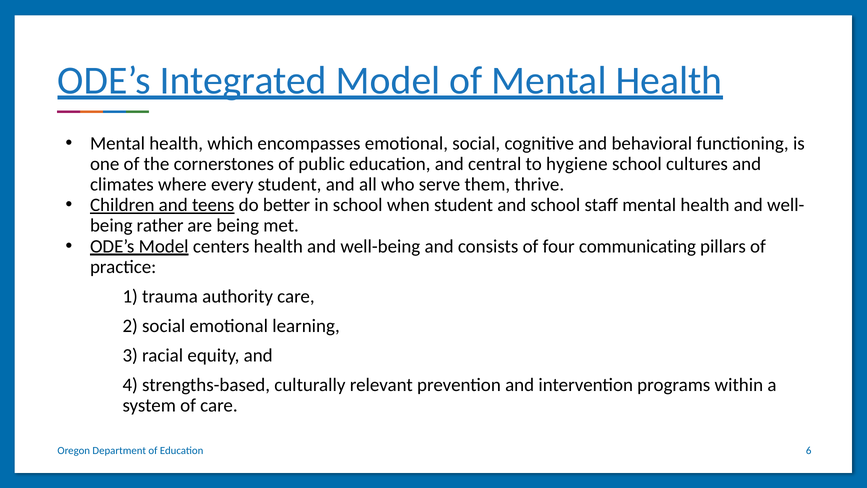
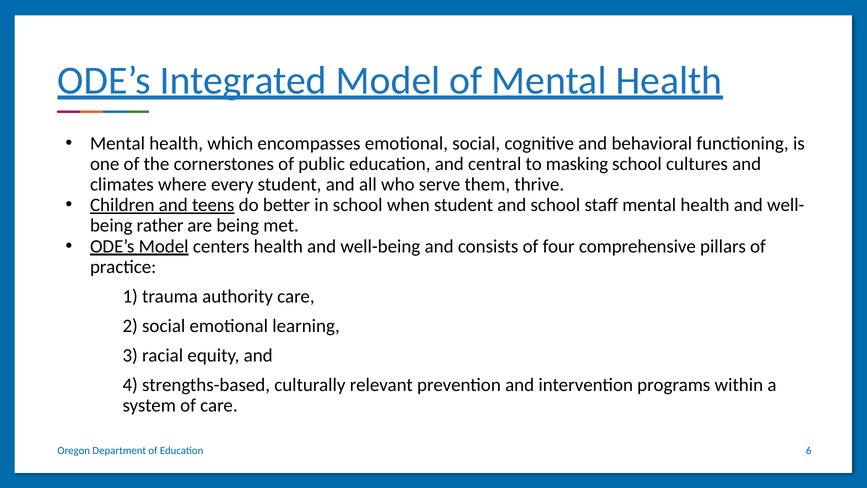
hygiene: hygiene -> masking (577, 164)
communicating: communicating -> comprehensive (637, 246)
